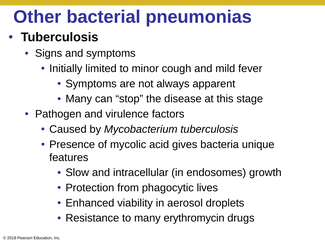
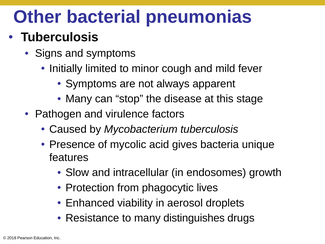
erythromycin: erythromycin -> distinguishes (194, 218)
